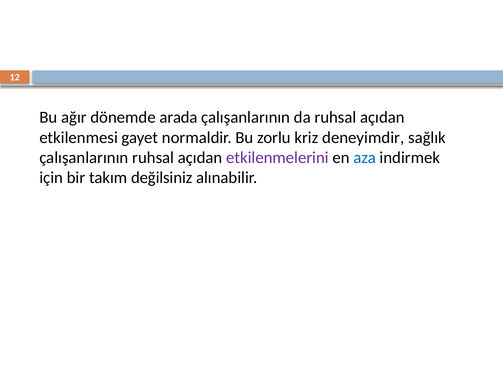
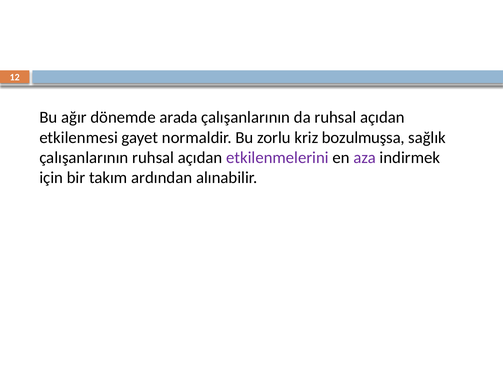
deneyimdir: deneyimdir -> bozulmuşsa (363, 138)
aza colour: blue -> purple (365, 158)
değilsiniz: değilsiniz -> ardından (162, 178)
